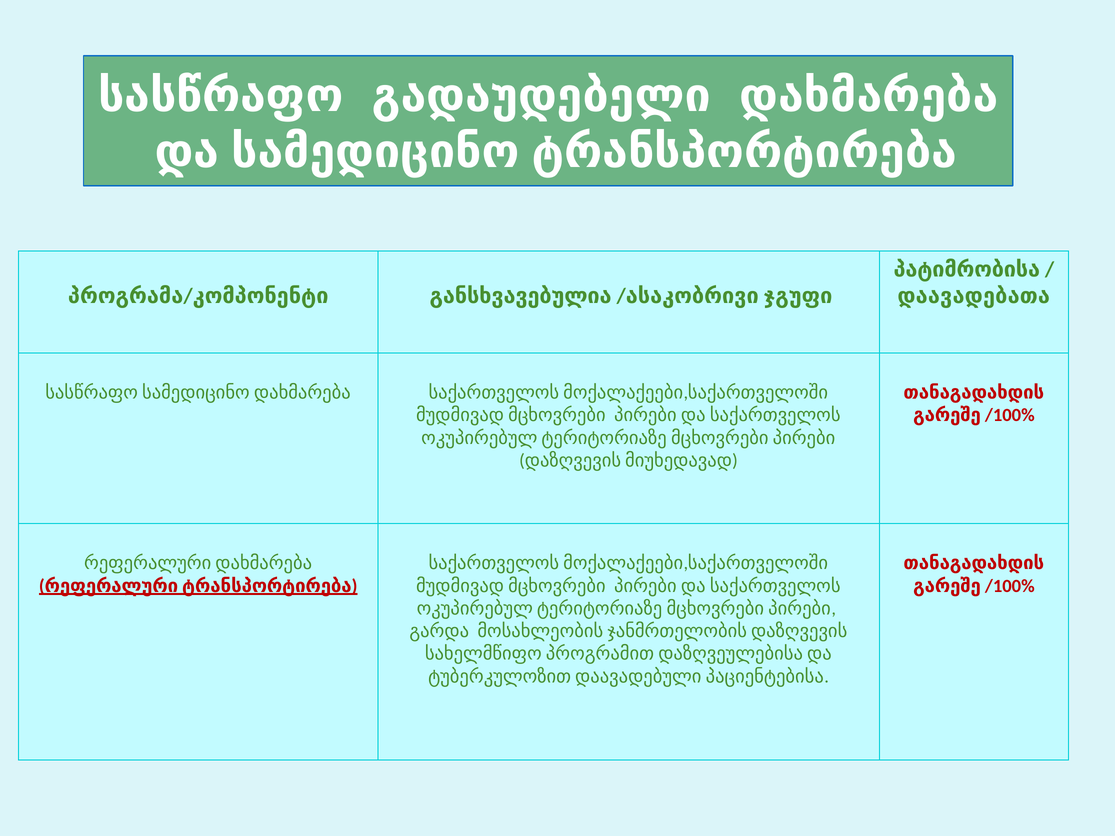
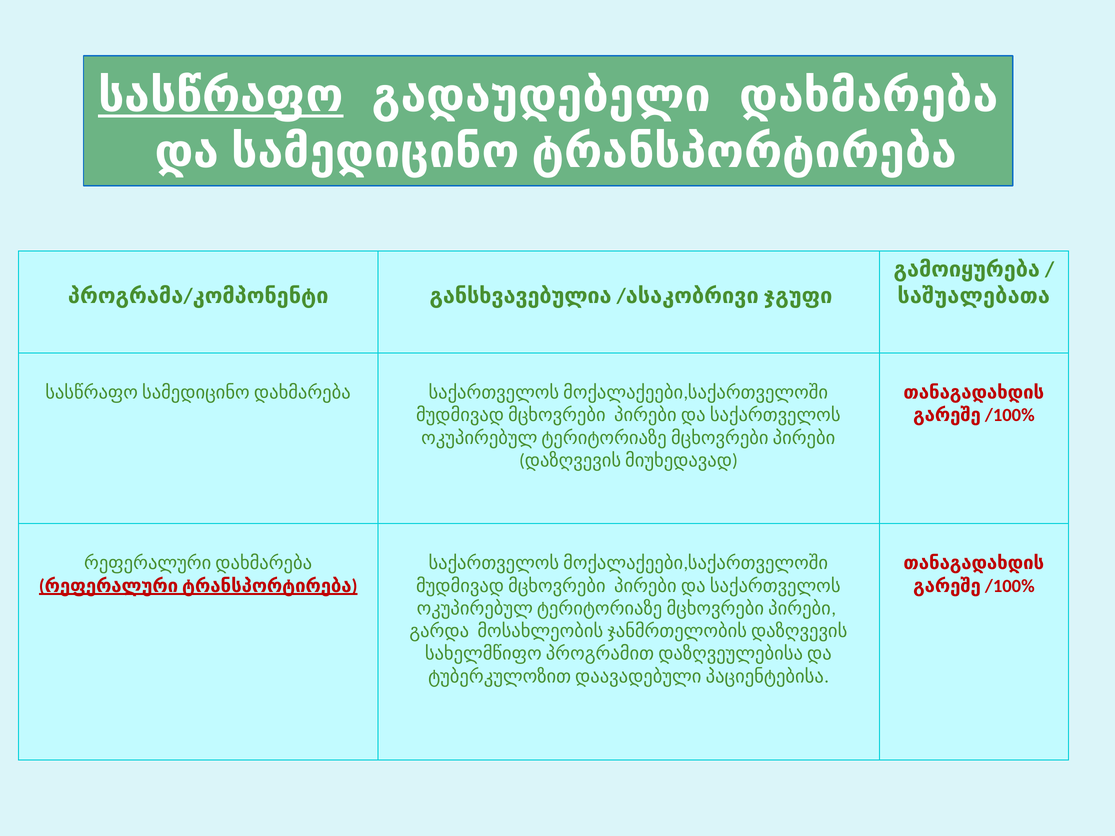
სასწრაფო underline: none -> present (221, 96)
პატიმრობისა: პატიმრობისა -> გამოიყურება (967, 270)
დაავადებათა: დაავადებათა -> საშუალებათა (974, 296)
